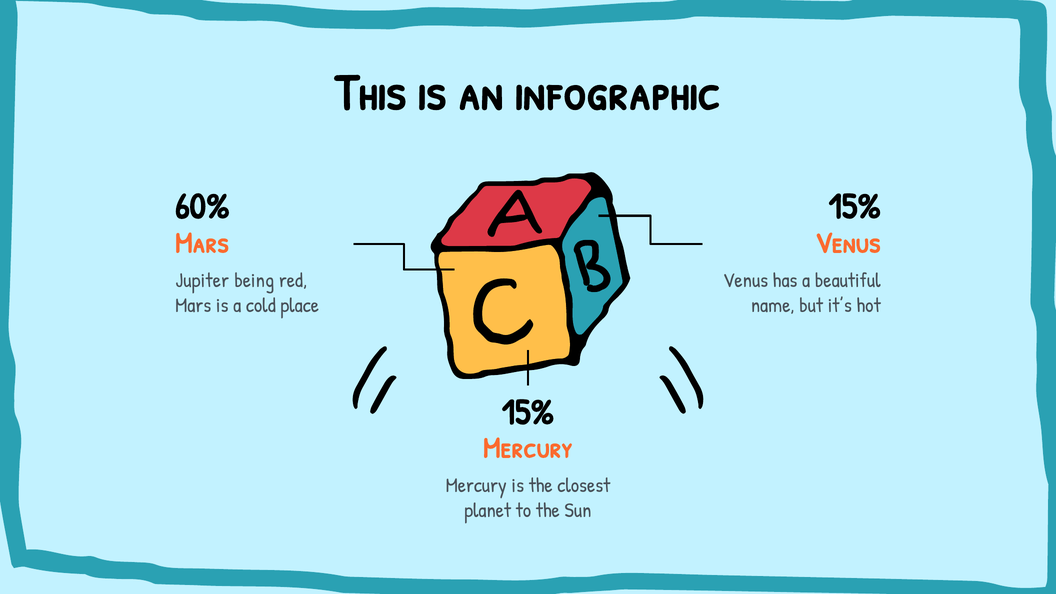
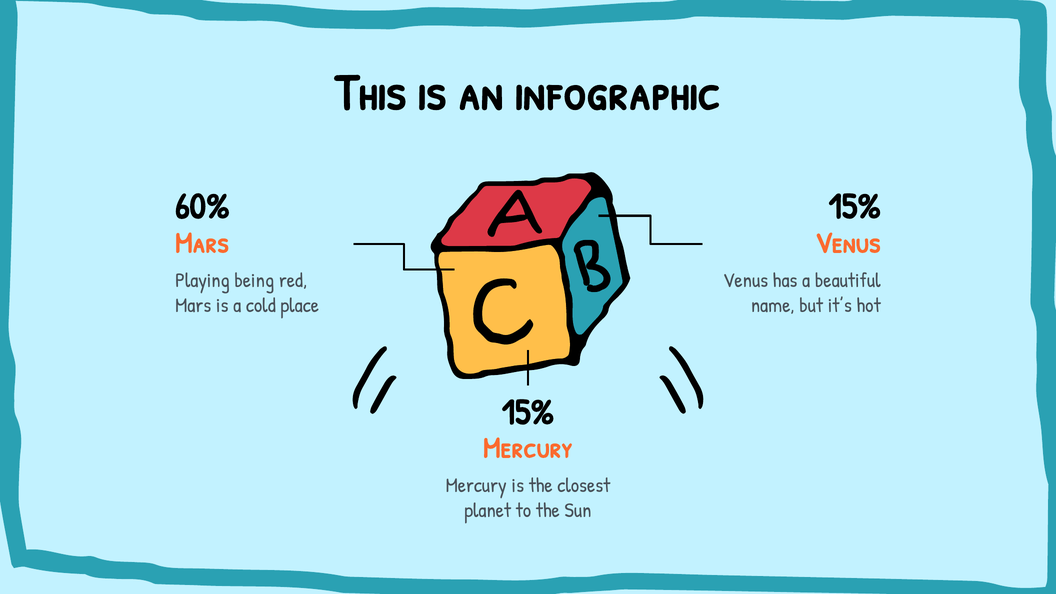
Jupiter: Jupiter -> Playing (202, 281)
